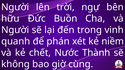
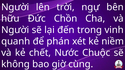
Buồn: Buồn -> Chồn (66, 19)
Thành: Thành -> Chuộc (96, 53)
